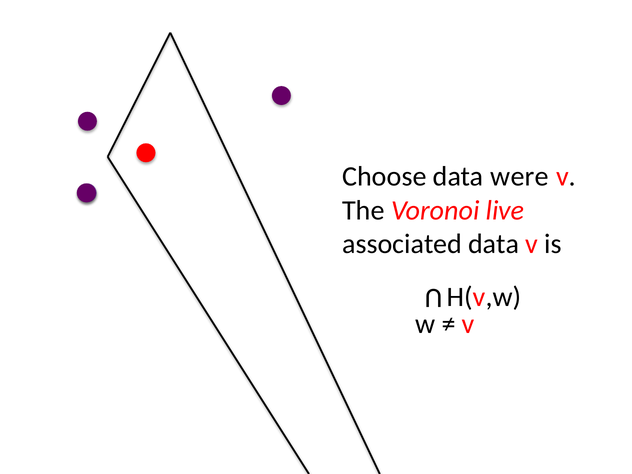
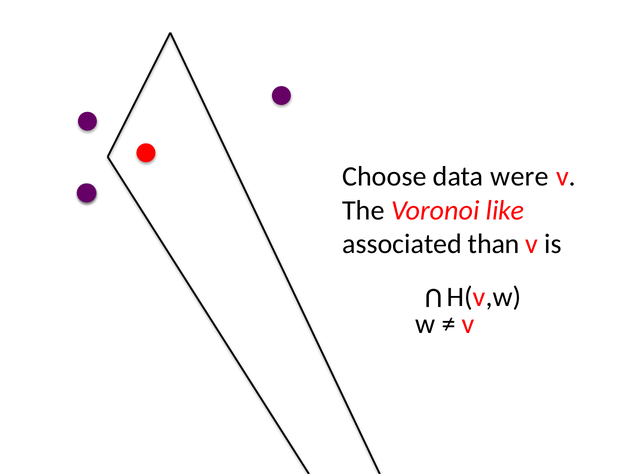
live: live -> like (505, 210)
associated data: data -> than (494, 244)
